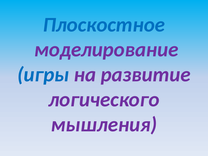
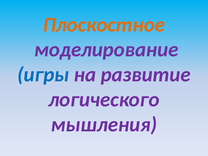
Плоскостное colour: blue -> orange (104, 25)
